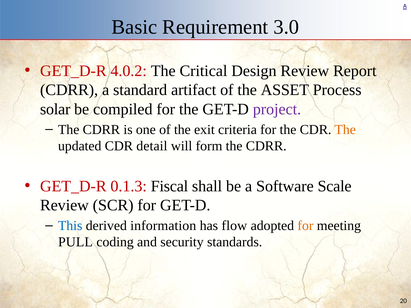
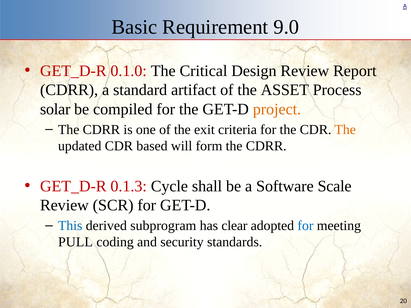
3.0: 3.0 -> 9.0 (286, 27)
4.0.2: 4.0.2 -> 0.1.0 (129, 71)
project colour: purple -> orange (277, 109)
detail: detail -> based (152, 146)
Fiscal: Fiscal -> Cycle (169, 186)
information: information -> subprogram (163, 226)
flow: flow -> clear (234, 226)
for colour: orange -> blue (305, 226)
